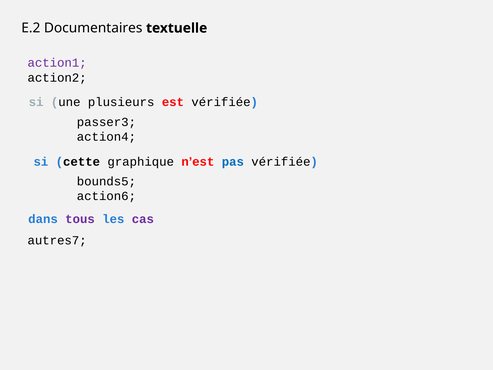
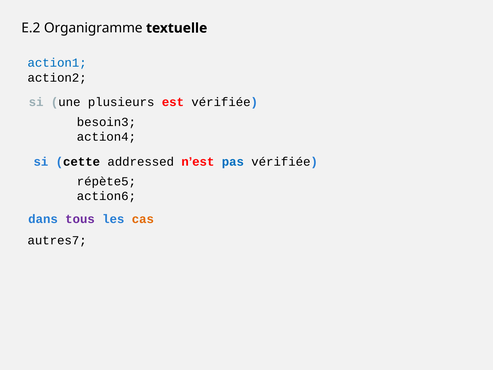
Documentaires: Documentaires -> Organigramme (93, 28)
action1 colour: purple -> blue (57, 63)
passer3: passer3 -> besoin3 (106, 122)
graphique: graphique -> addressed (141, 162)
bounds5: bounds5 -> répète5 (106, 181)
cas colour: purple -> orange (143, 219)
